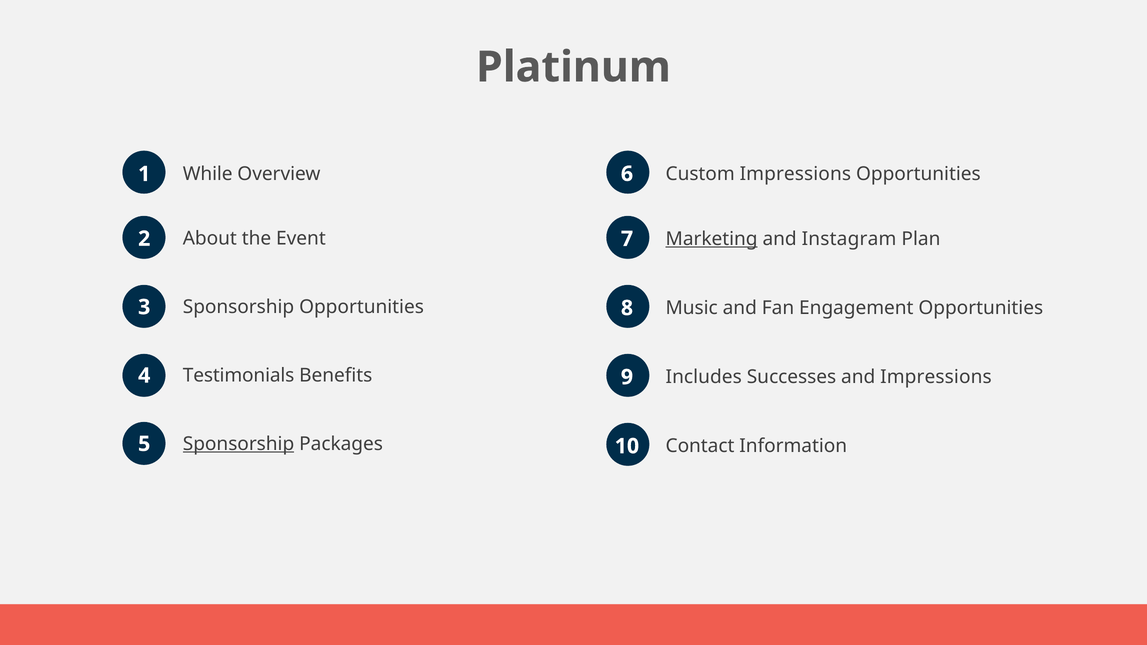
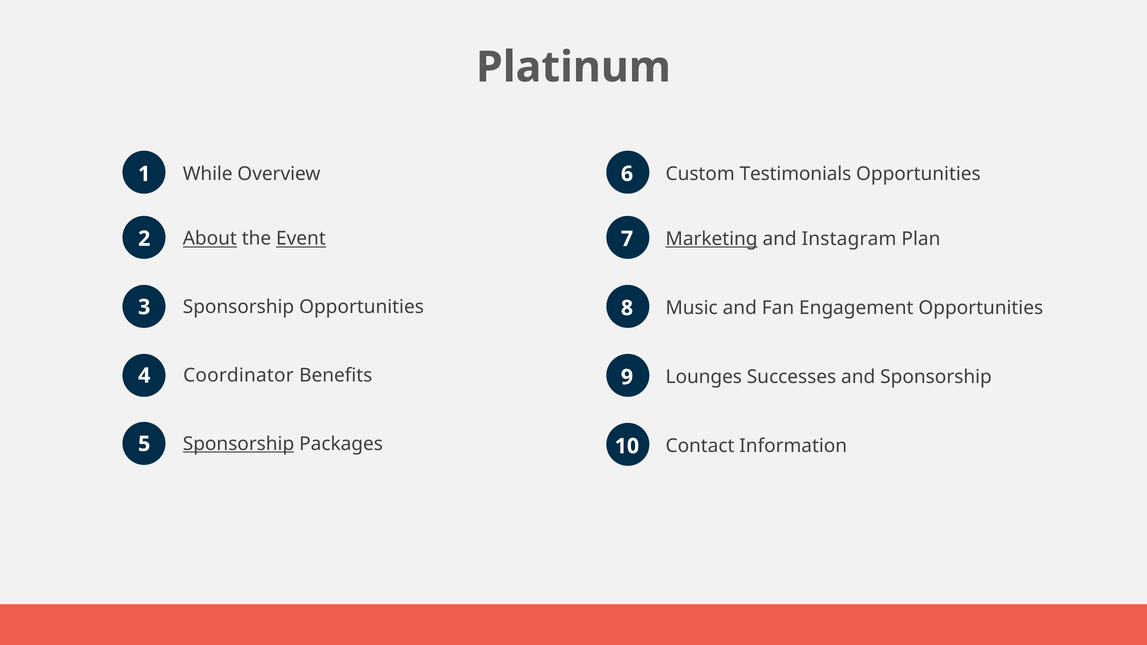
Custom Impressions: Impressions -> Testimonials (795, 174)
About underline: none -> present (210, 239)
Event underline: none -> present (301, 239)
Testimonials: Testimonials -> Coordinator (238, 376)
Includes: Includes -> Lounges (704, 377)
and Impressions: Impressions -> Sponsorship (936, 377)
